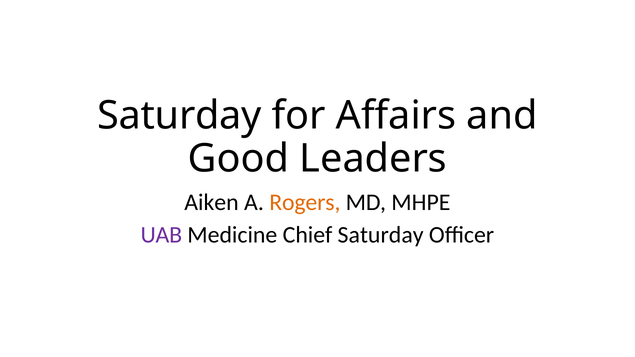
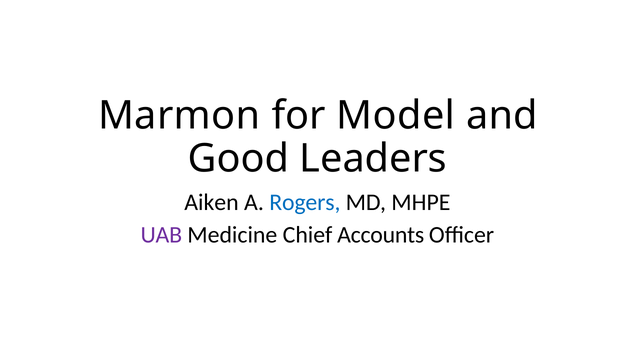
Saturday: Saturday -> Marmon (179, 116)
Affairs: Affairs -> Model (396, 116)
Rogers colour: orange -> blue (305, 203)
Chief Saturday: Saturday -> Accounts (381, 235)
